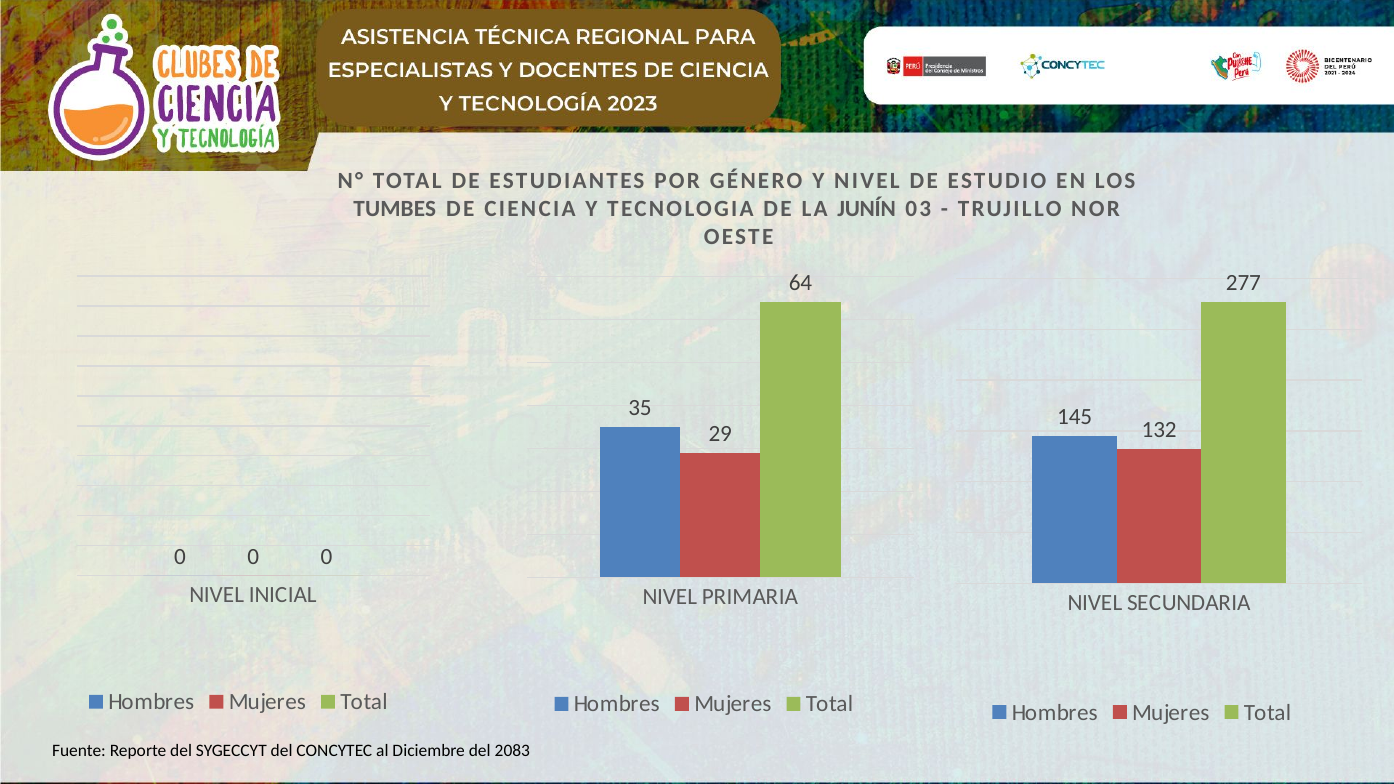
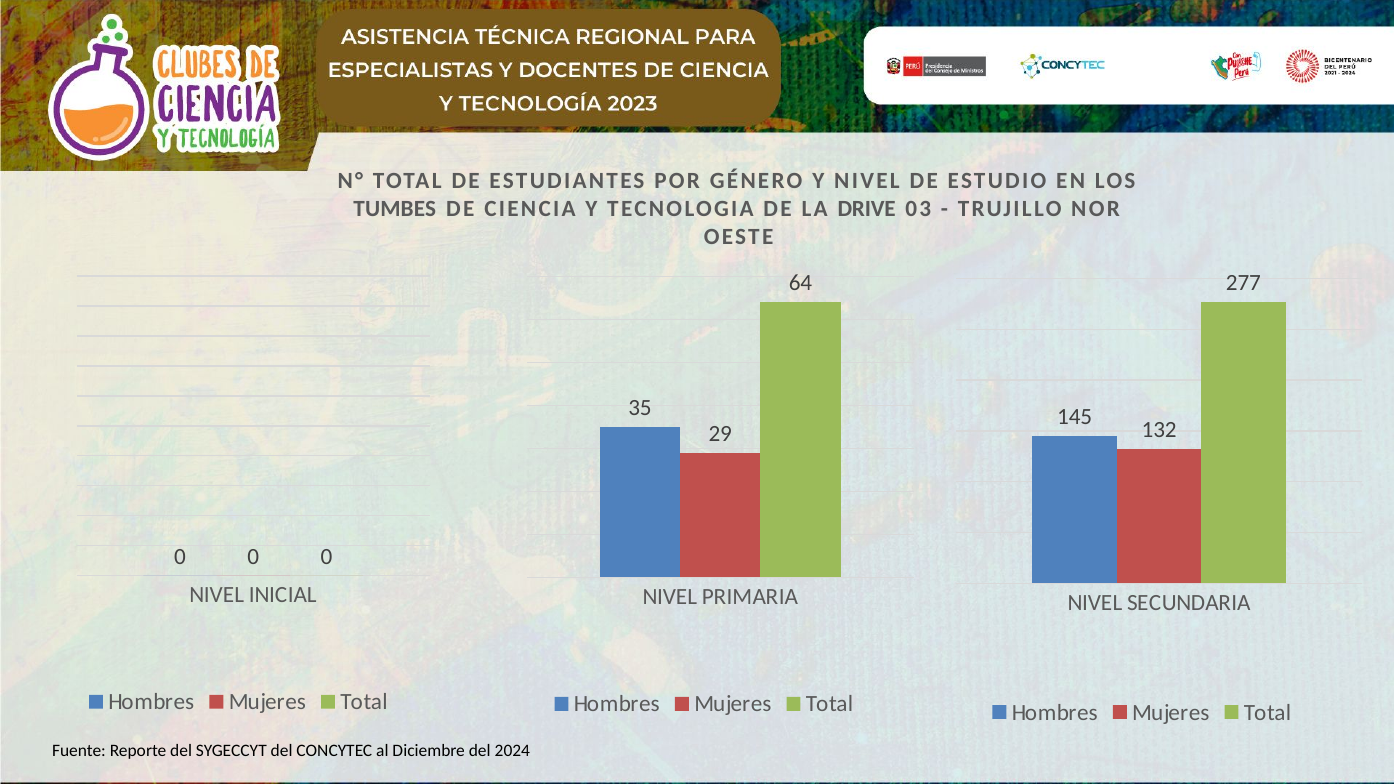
JUNÍN: JUNÍN -> DRIVE (867, 209)
2083: 2083 -> 2024 (512, 751)
